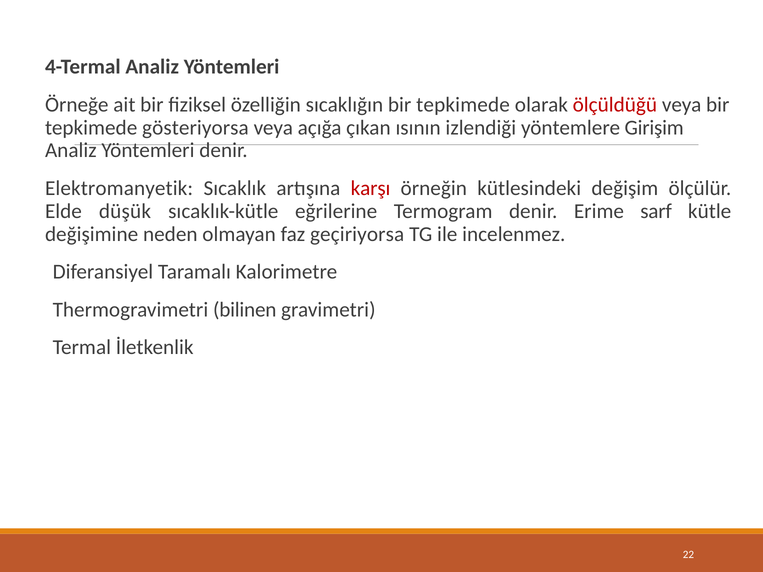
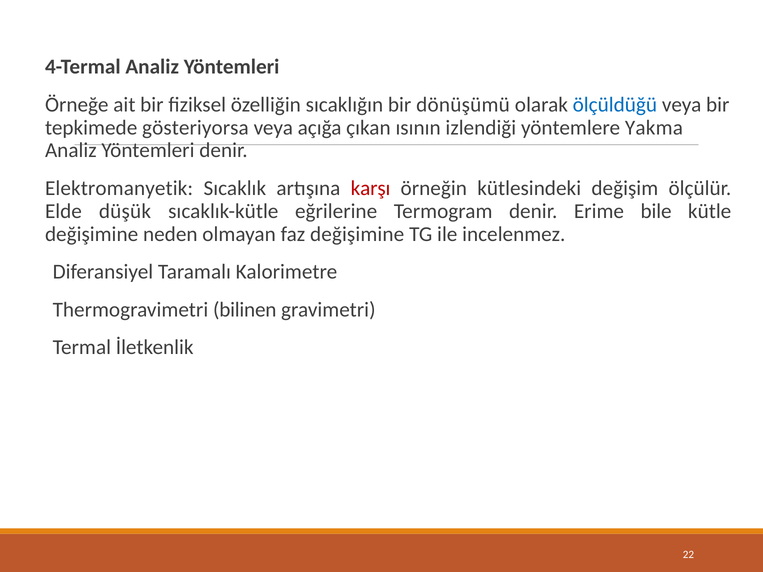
sıcaklığın bir tepkimede: tepkimede -> dönüşümü (463, 105)
ölçüldüğü colour: red -> blue (615, 105)
Girişim: Girişim -> Yakma (654, 128)
sarf: sarf -> bile (656, 211)
faz geçiriyorsa: geçiriyorsa -> değişimine (357, 234)
